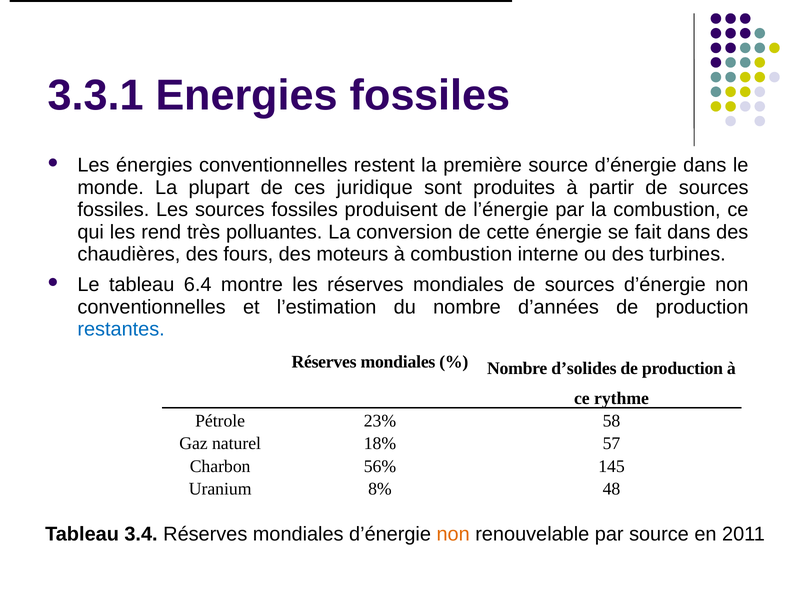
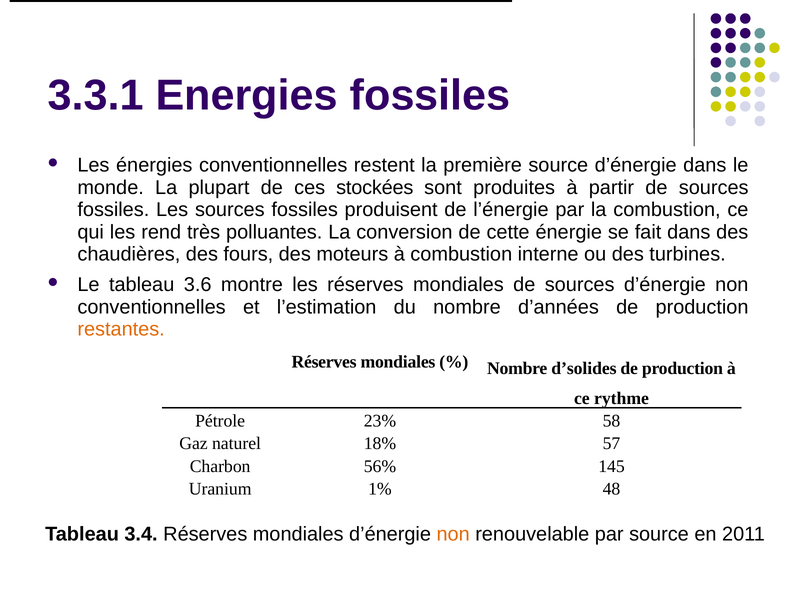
juridique: juridique -> stockées (375, 187)
6.4: 6.4 -> 3.6 (198, 285)
restantes colour: blue -> orange (121, 329)
8%: 8% -> 1% (380, 489)
